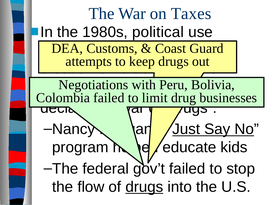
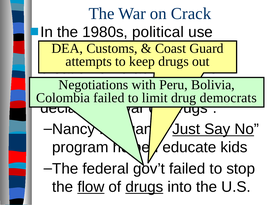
on Taxes: Taxes -> Crack (191, 14)
businesses: businesses -> democrats (228, 98)
flow underline: none -> present (91, 187)
